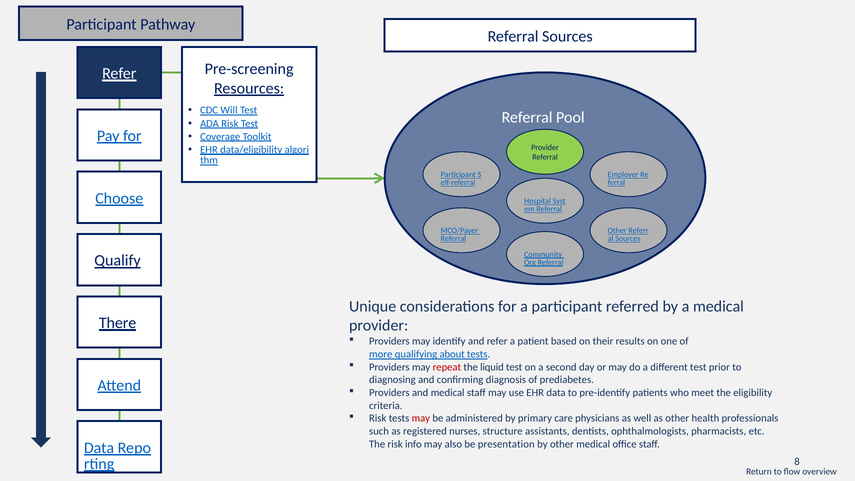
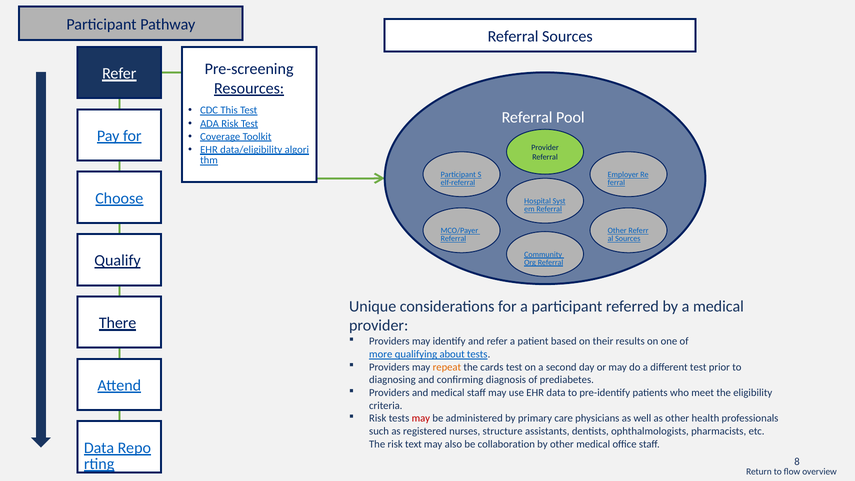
Will: Will -> This (229, 110)
repeat colour: red -> orange (447, 367)
liquid: liquid -> cards (492, 367)
info: info -> text (413, 444)
presentation: presentation -> collaboration (506, 444)
